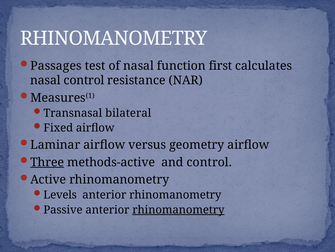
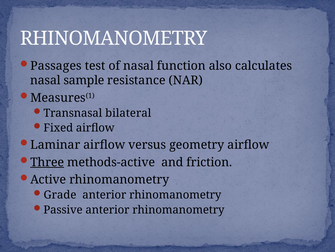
first: first -> also (220, 66)
nasal control: control -> sample (84, 80)
and control: control -> friction (209, 162)
Levels: Levels -> Grade (60, 194)
rhinomanometry underline: present -> none (178, 209)
